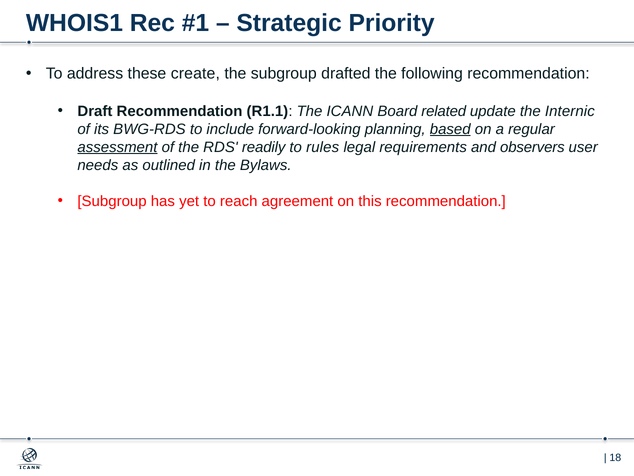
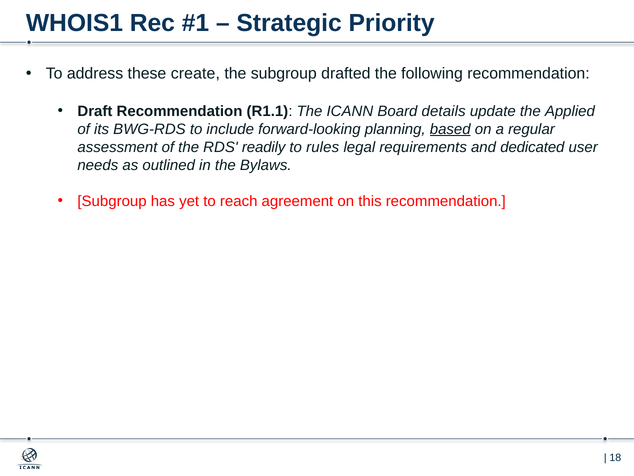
related: related -> details (444, 111)
Internic: Internic -> Applied (570, 111)
assessment underline: present -> none (117, 147)
observers: observers -> dedicated (532, 147)
